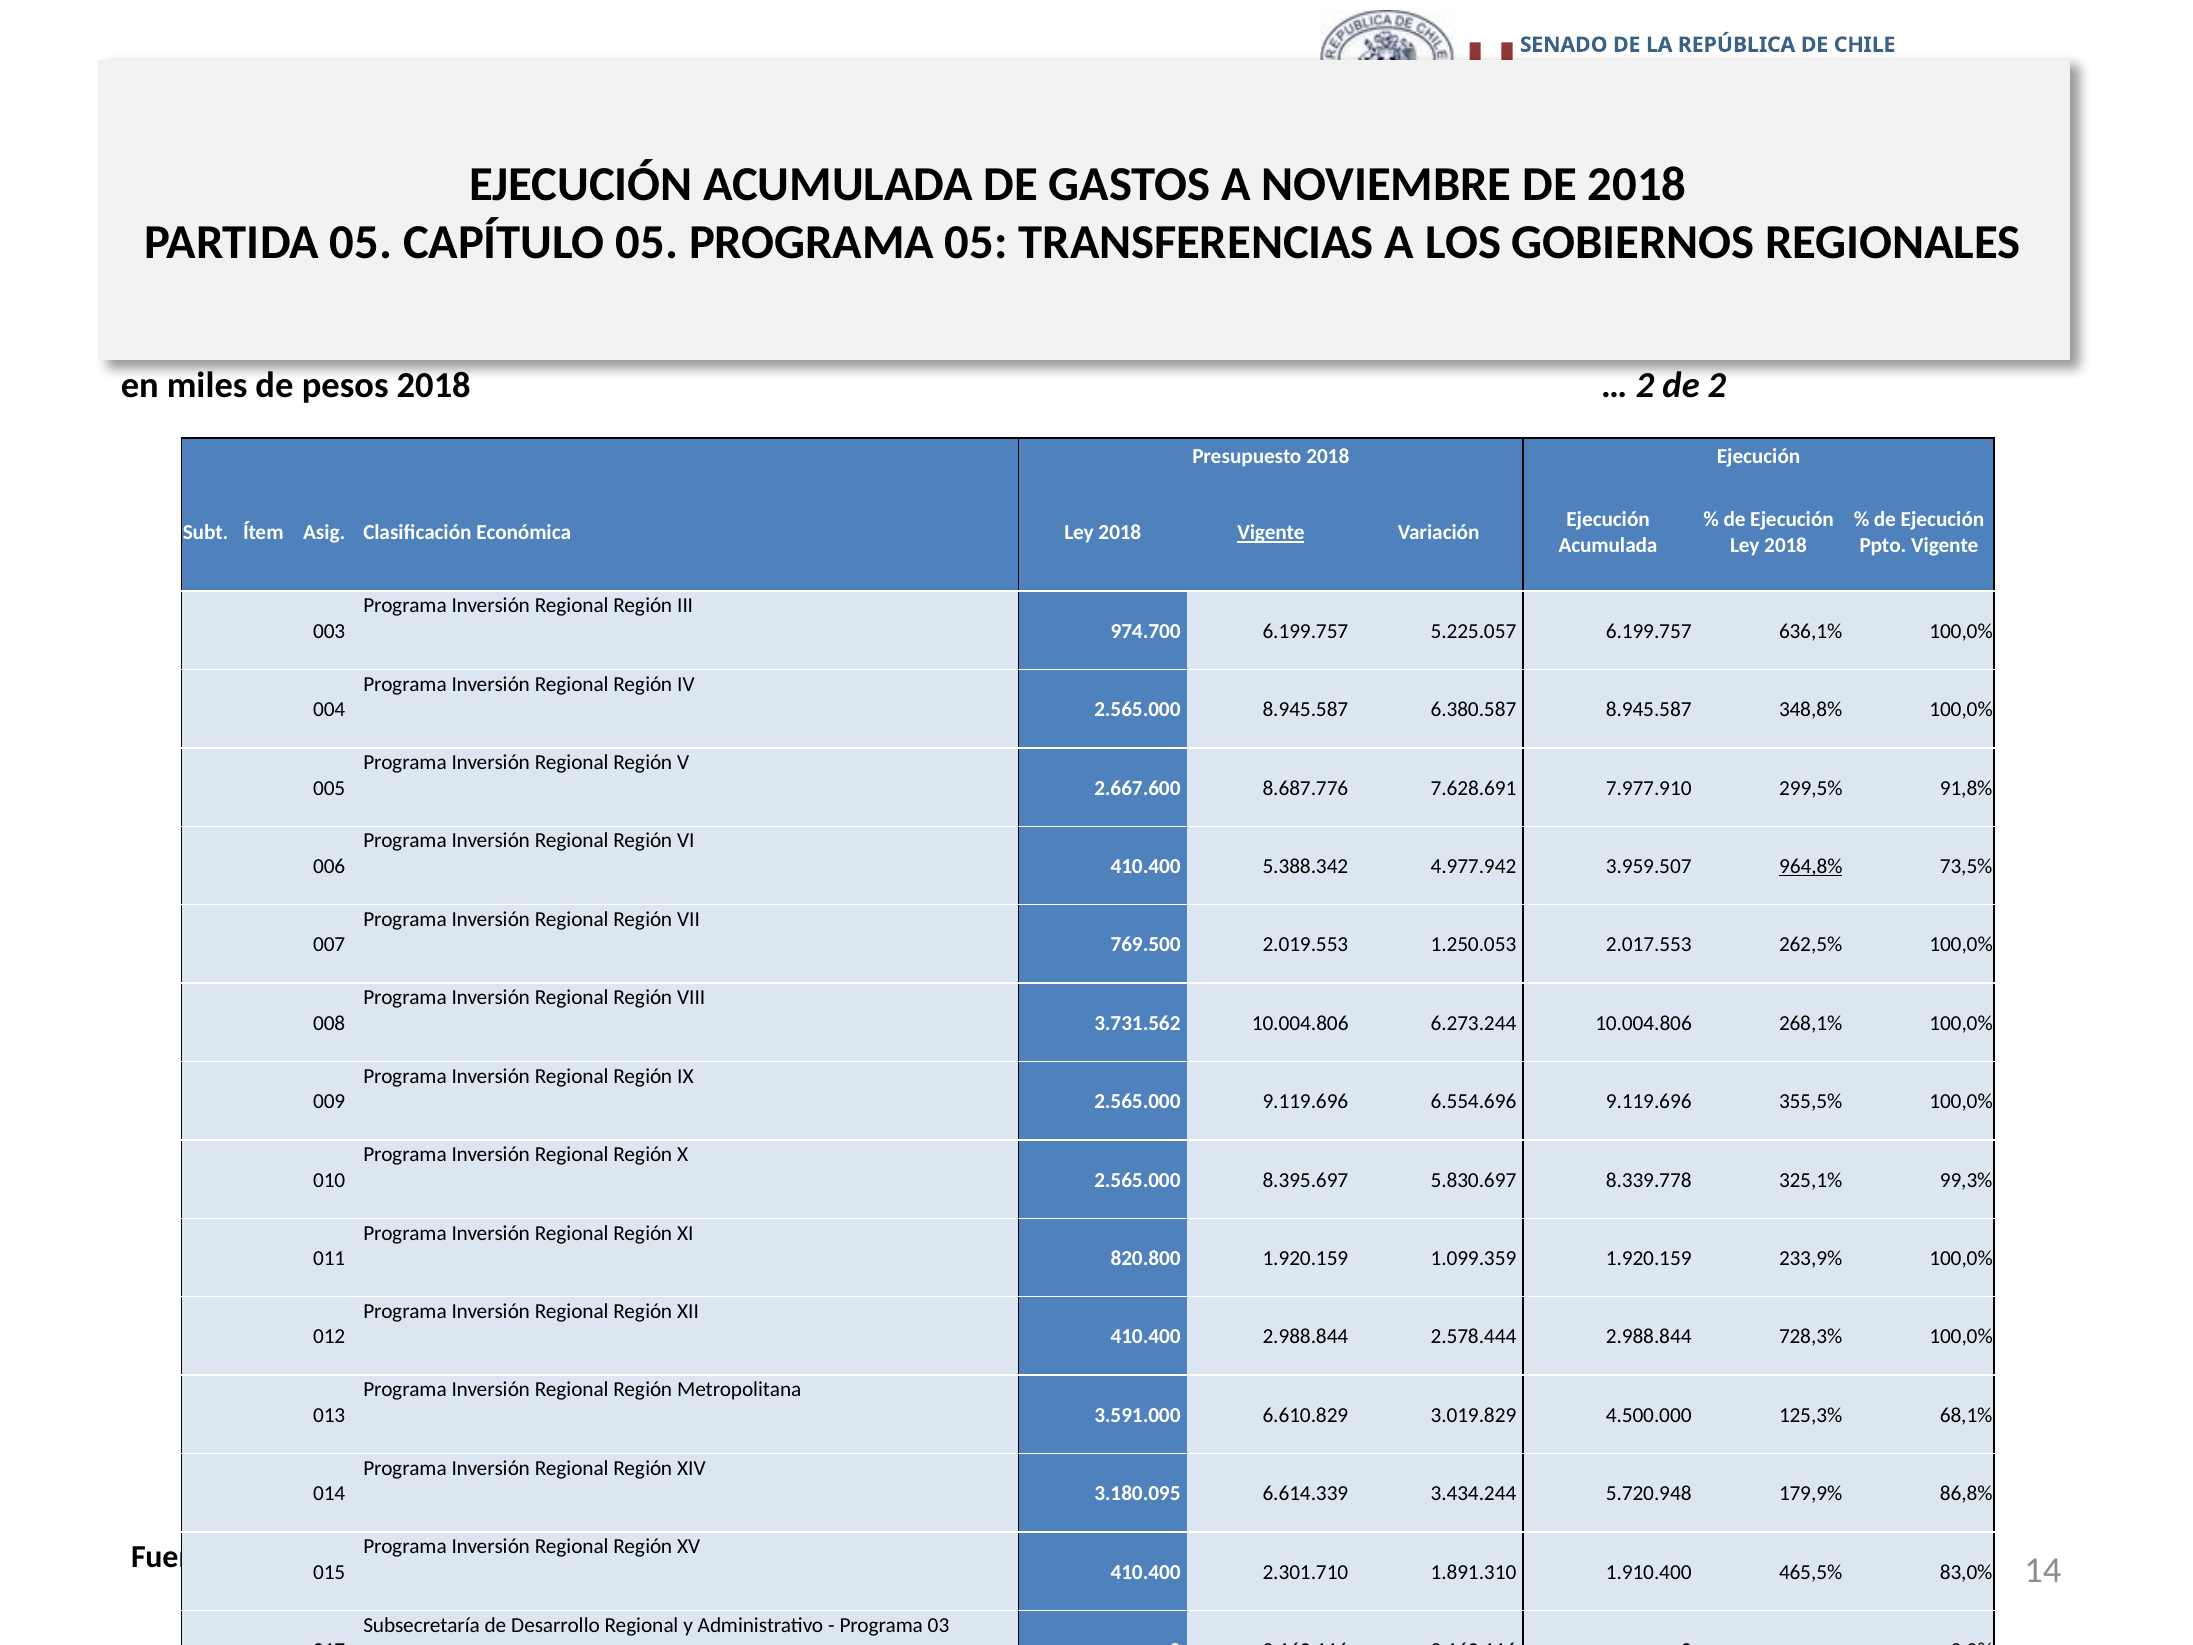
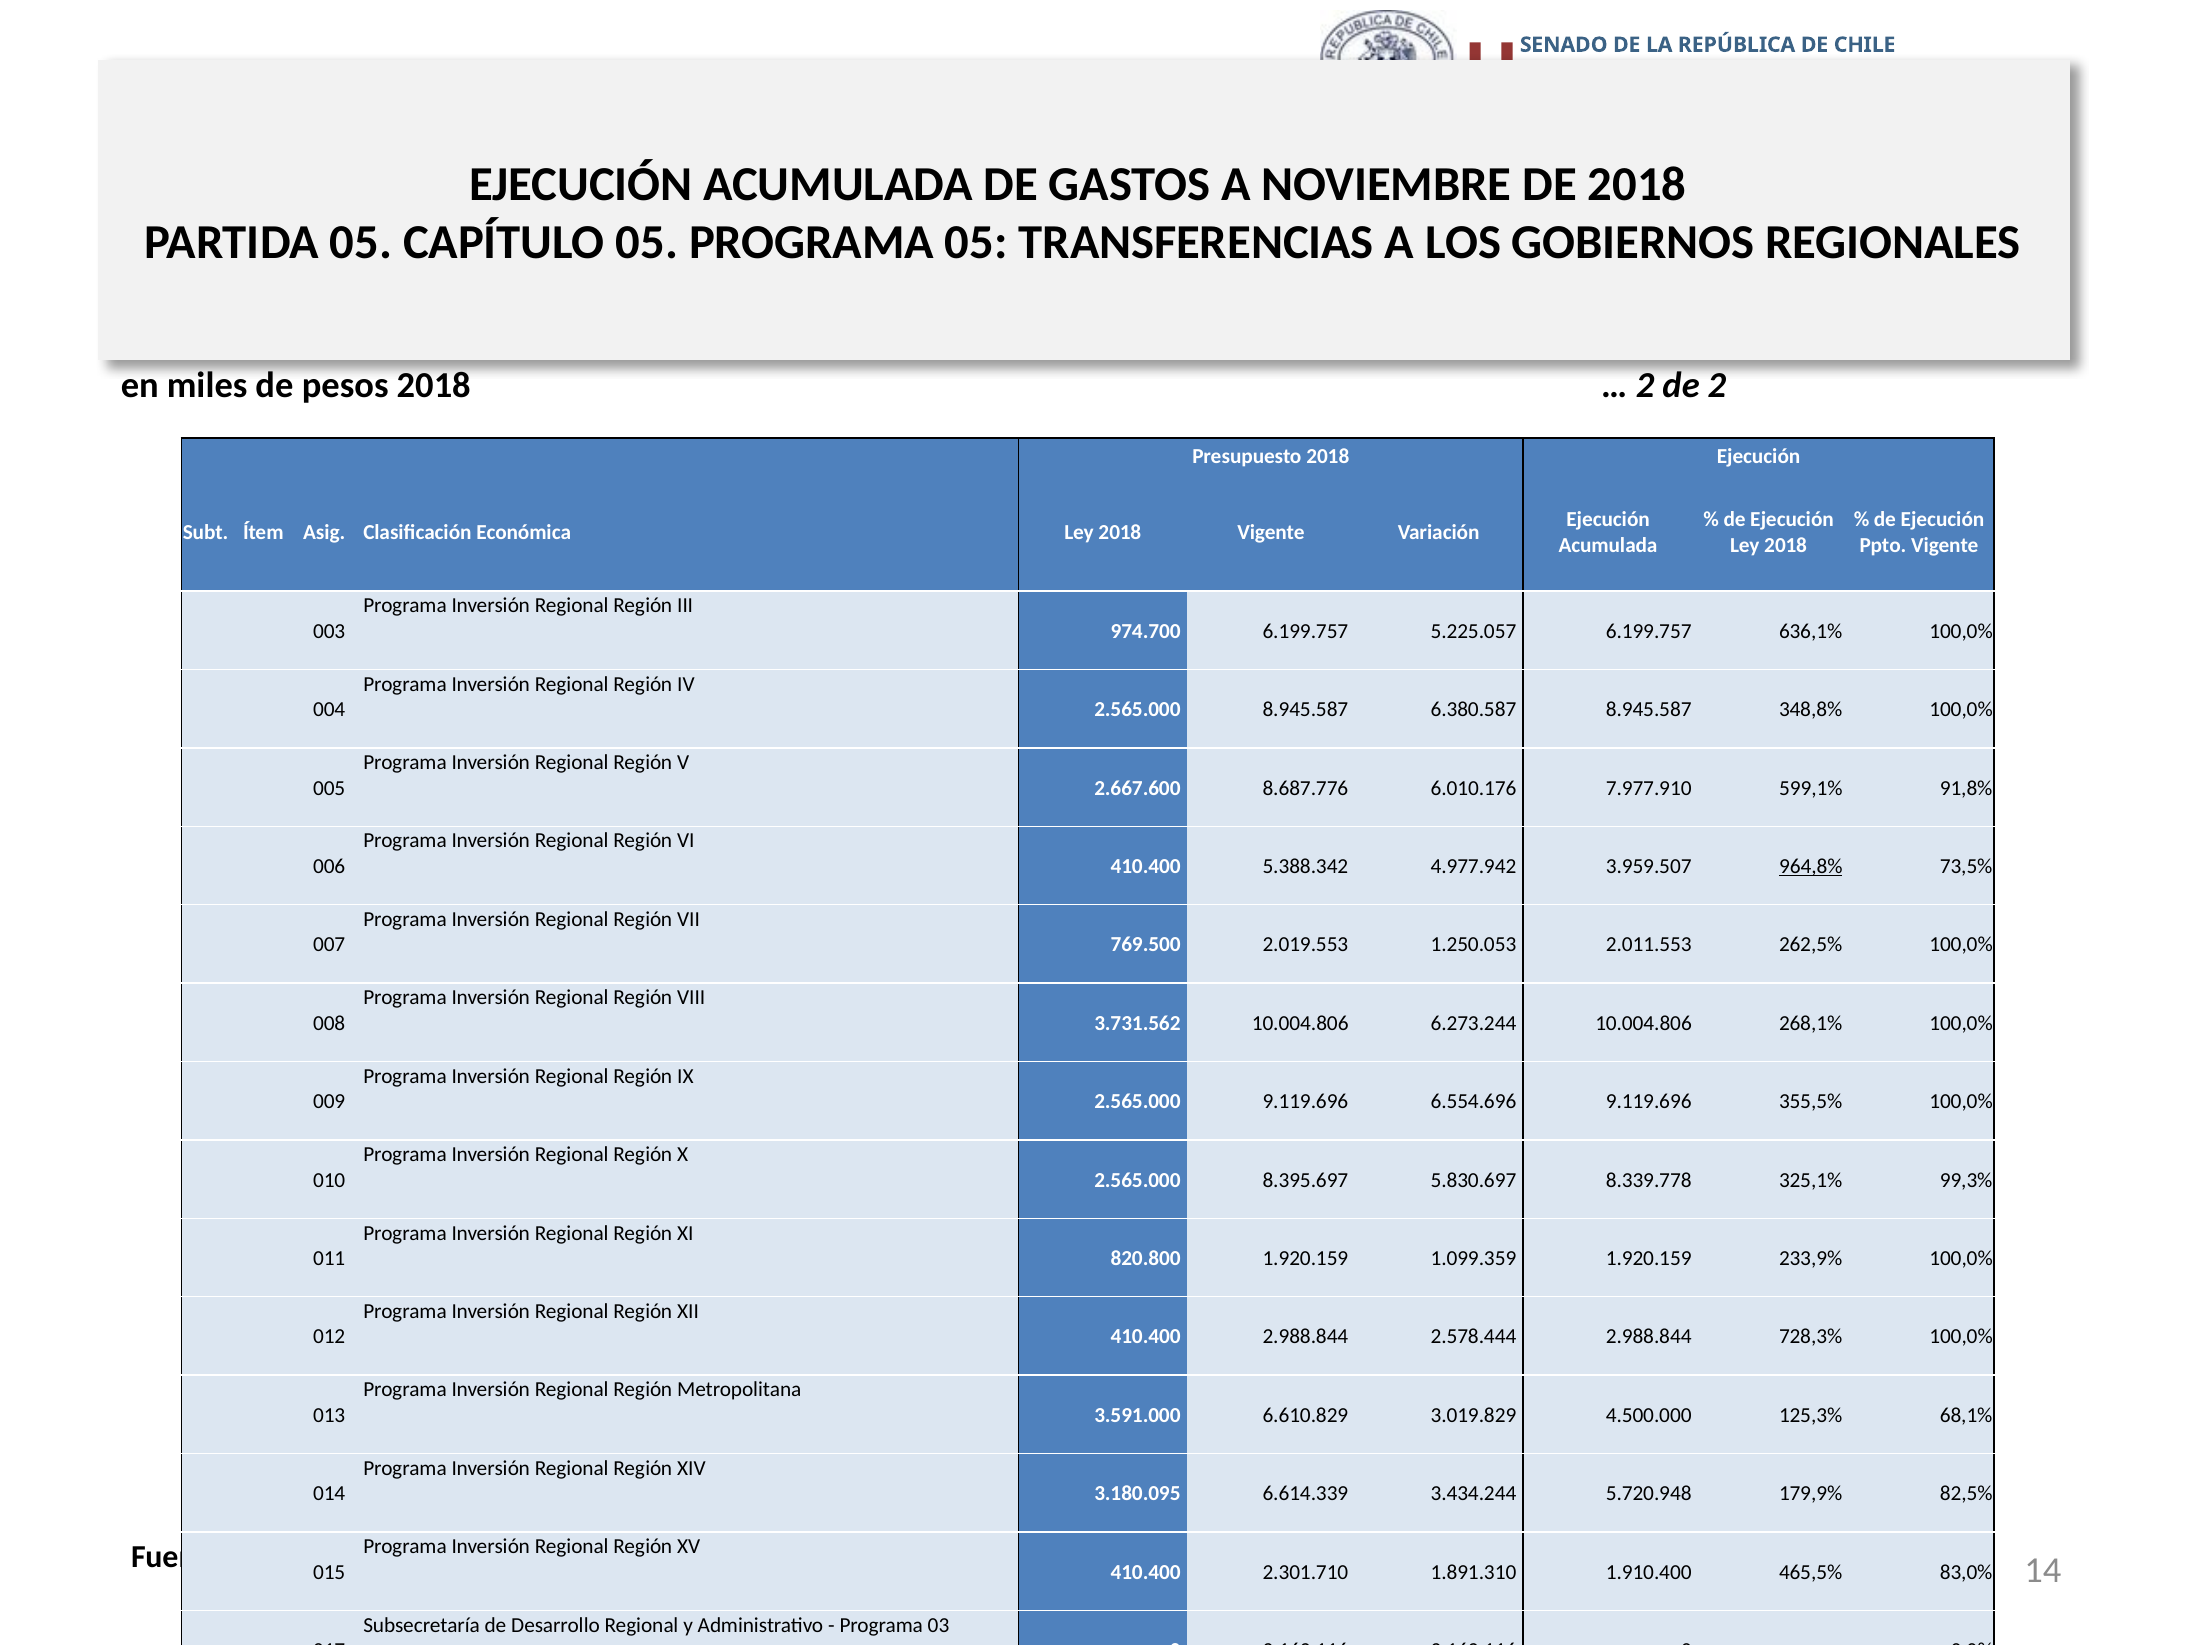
Vigente underline: present -> none (1271, 533)
7.628.691: 7.628.691 -> 6.010.176 (1474, 788)
299,5%: 299,5% -> 599,1% (1811, 788)
2.017.553: 2.017.553 -> 2.011.553 (1649, 945)
86,8%: 86,8% -> 82,5% (1966, 1493)
